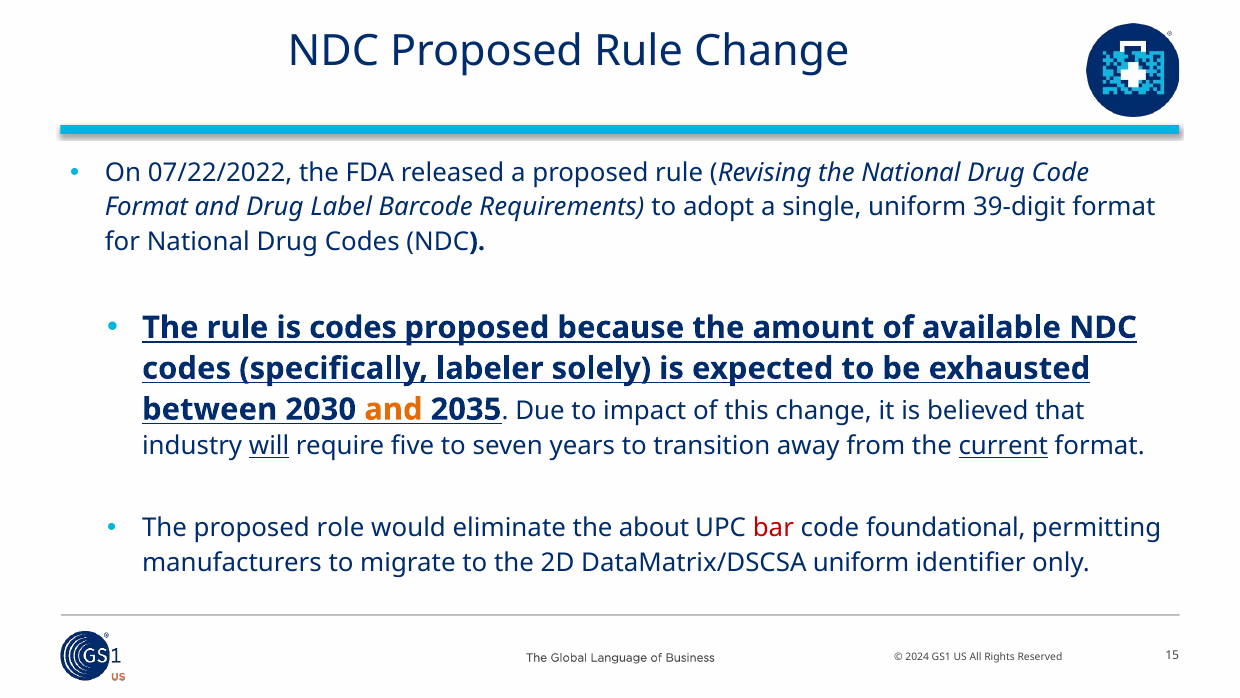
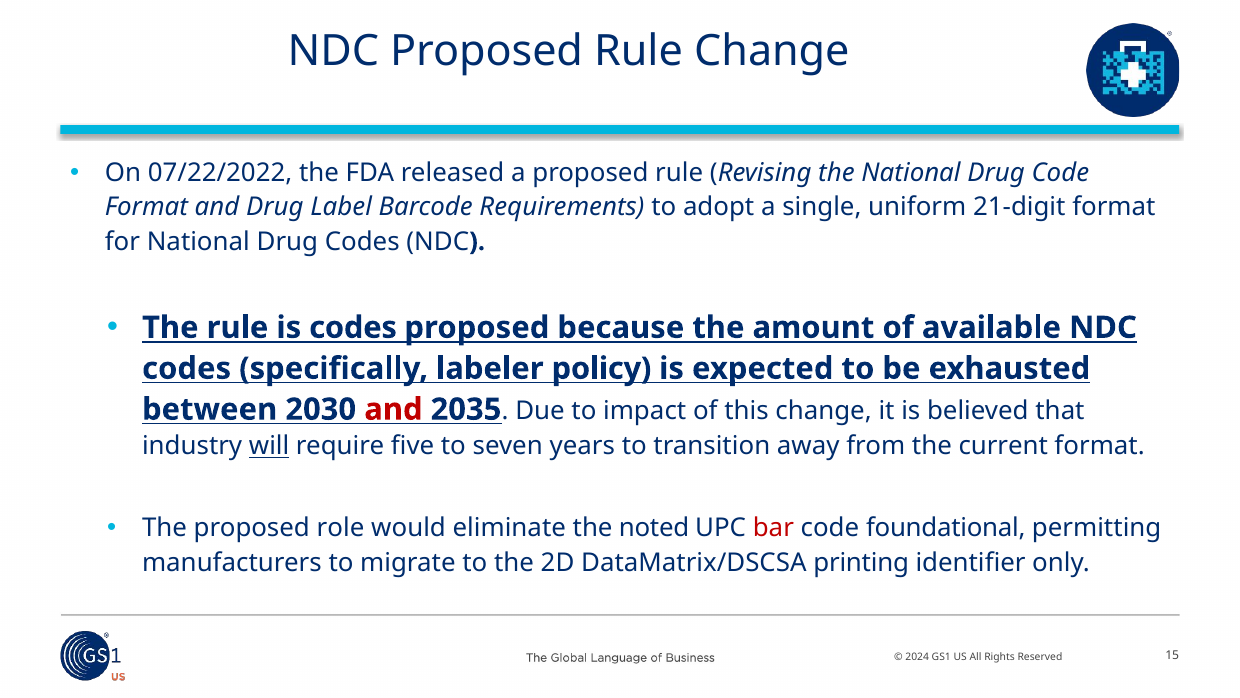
39-digit: 39-digit -> 21-digit (1019, 207)
solely: solely -> policy (601, 368)
and colour: orange -> red (393, 409)
current underline: present -> none (1003, 446)
about: about -> noted (654, 528)
DataMatrix/DSCSA uniform: uniform -> printing (861, 562)
